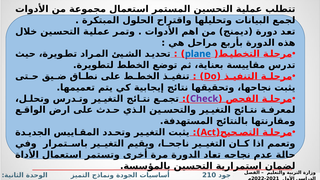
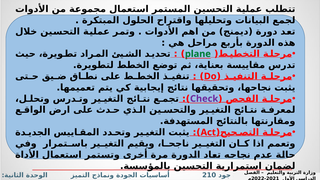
plane colour: blue -> green (198, 54)
